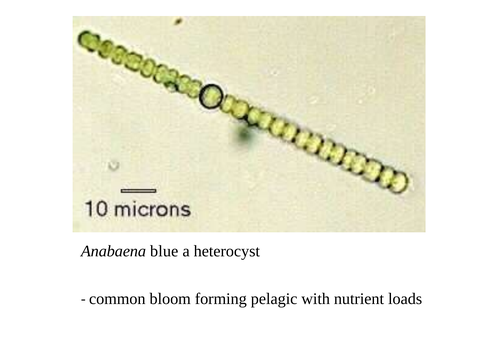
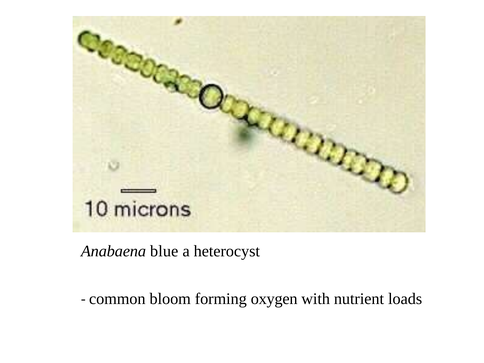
pelagic: pelagic -> oxygen (274, 299)
